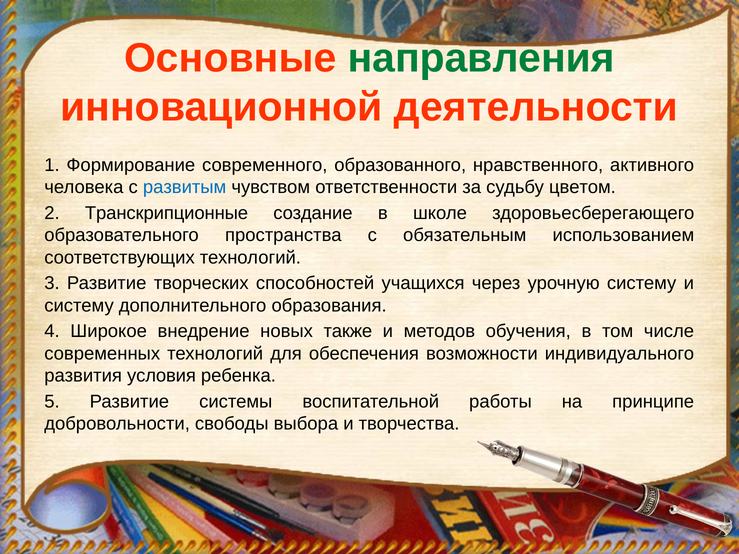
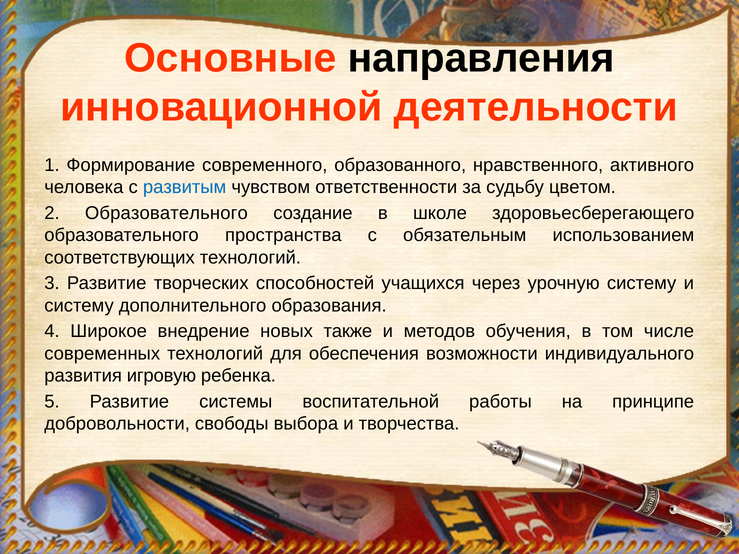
направления colour: green -> black (481, 58)
2 Транскрипционные: Транскрипционные -> Образовательного (166, 213)
условия: условия -> игровую (162, 376)
